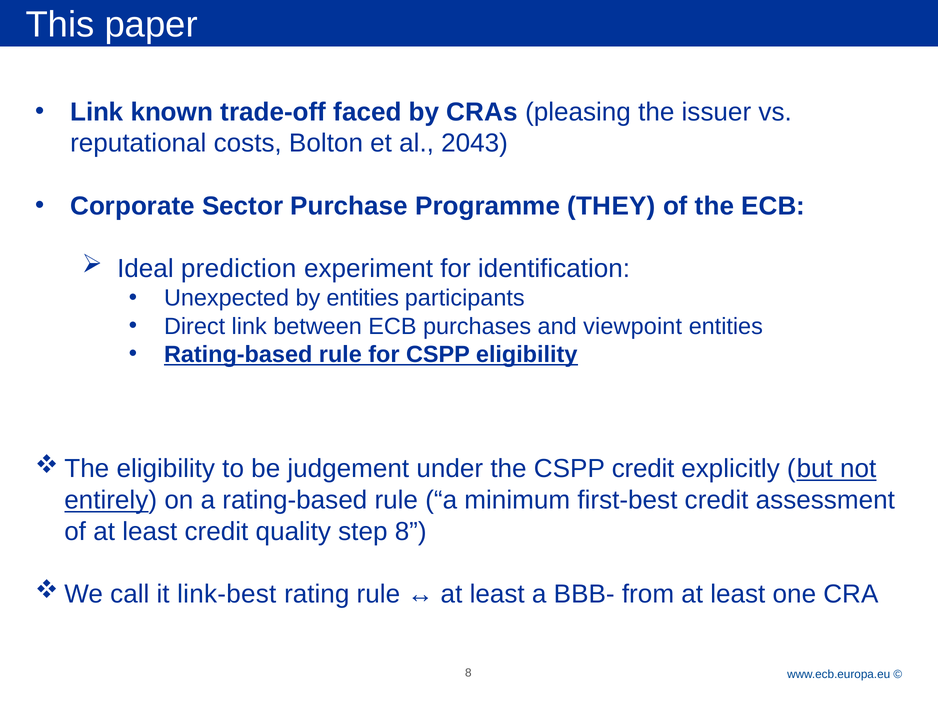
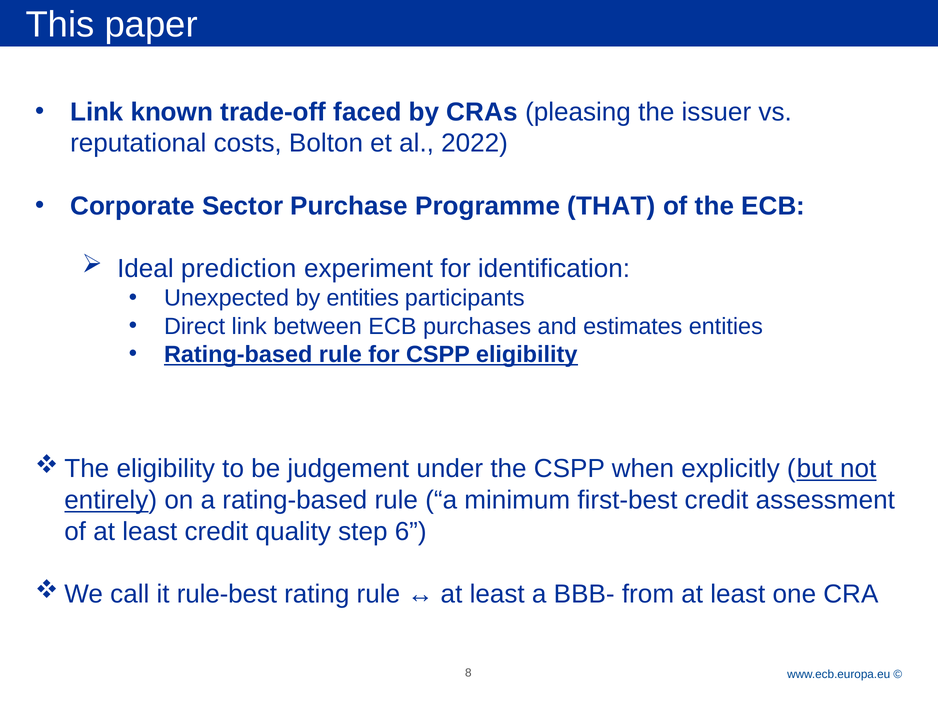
2043: 2043 -> 2022 (475, 143)
THEY: THEY -> THAT (611, 206)
viewpoint: viewpoint -> estimates (633, 326)
CSPP credit: credit -> when (643, 468)
step 8: 8 -> 6 (411, 531)
link-best: link-best -> rule-best (227, 594)
